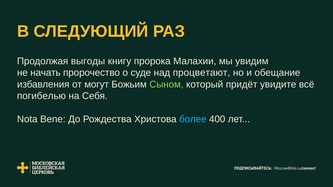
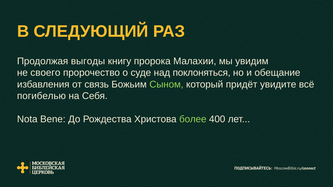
начать: начать -> своего (45, 73)
процветают: процветают -> поклоняться (202, 73)
могут: могут -> связь (97, 84)
более colour: light blue -> light green (193, 119)
